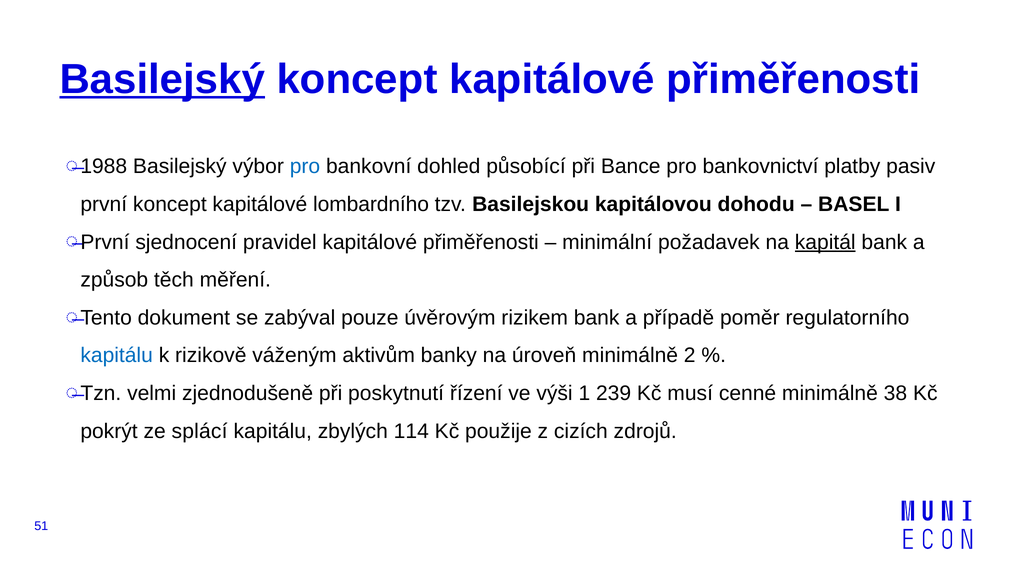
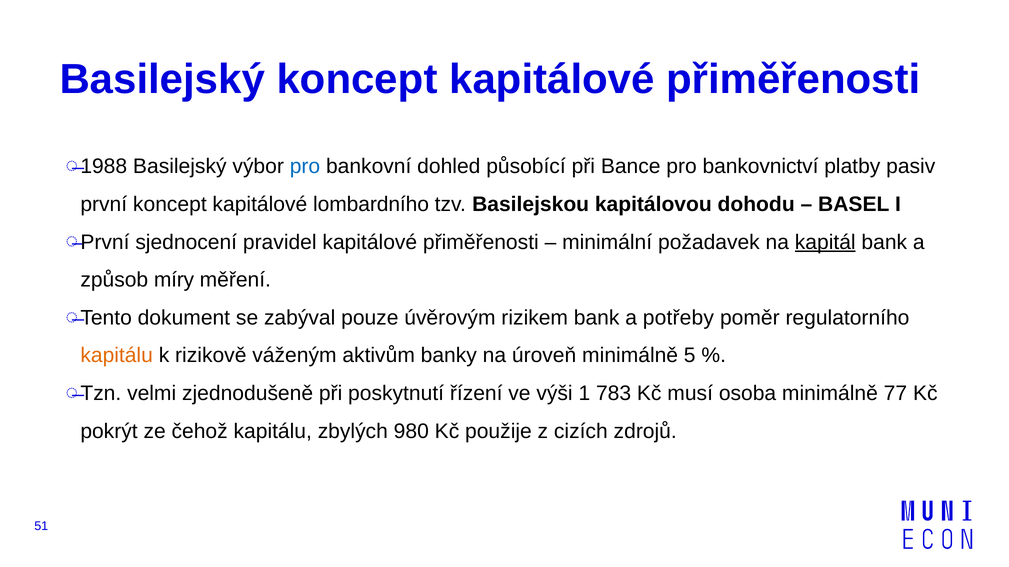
Basilejský underline: present -> none (162, 79)
těch: těch -> míry (174, 280)
případě: případě -> potřeby (678, 318)
kapitálu colour: blue -> orange (117, 356)
2: 2 -> 5 (690, 356)
239: 239 -> 783 (614, 394)
cenné: cenné -> osoba (748, 394)
38: 38 -> 77 (895, 394)
splácí: splácí -> čehož (200, 432)
114: 114 -> 980 (411, 432)
